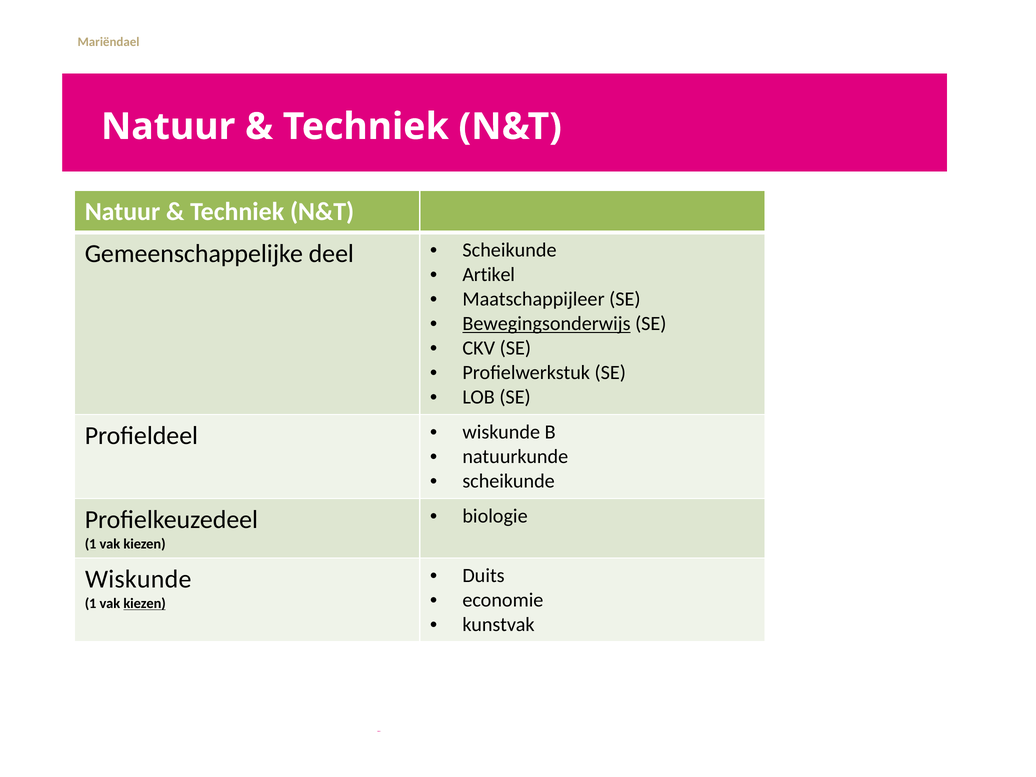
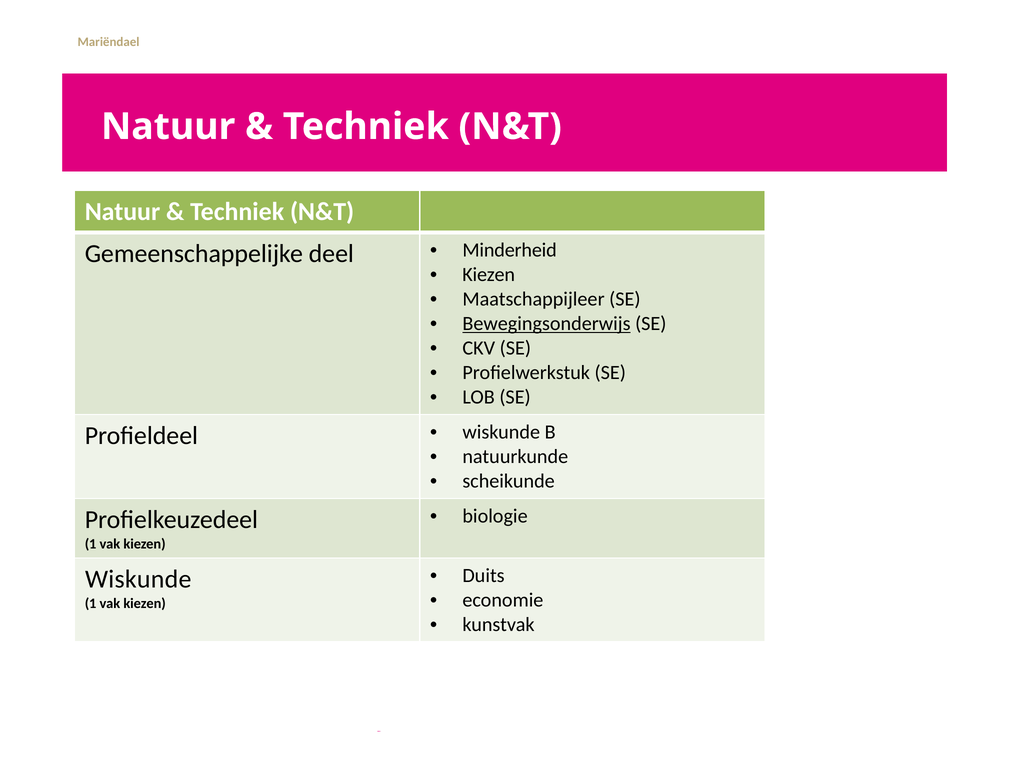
Scheikunde: Scheikunde -> Minderheid (510, 250)
Artikel: Artikel -> Kiezen (489, 275)
kiezen underline: present -> none (145, 604)
